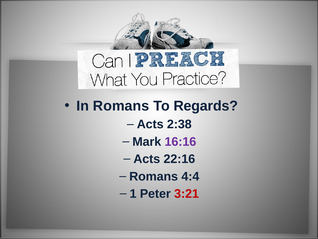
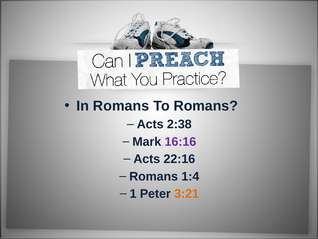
To Regards: Regards -> Romans (206, 106)
4:4: 4:4 -> 1:4 (190, 176)
3:21 colour: red -> orange (187, 193)
